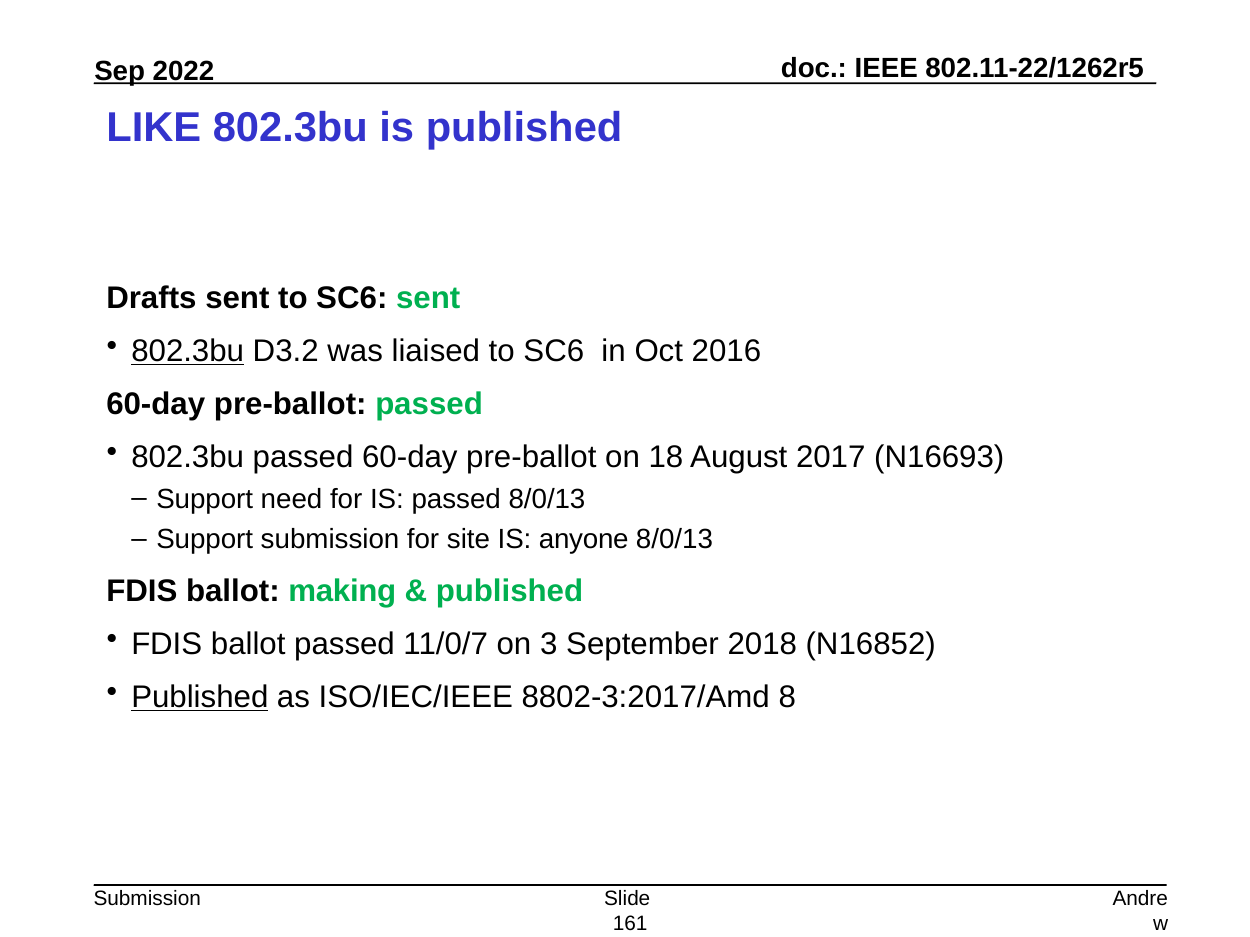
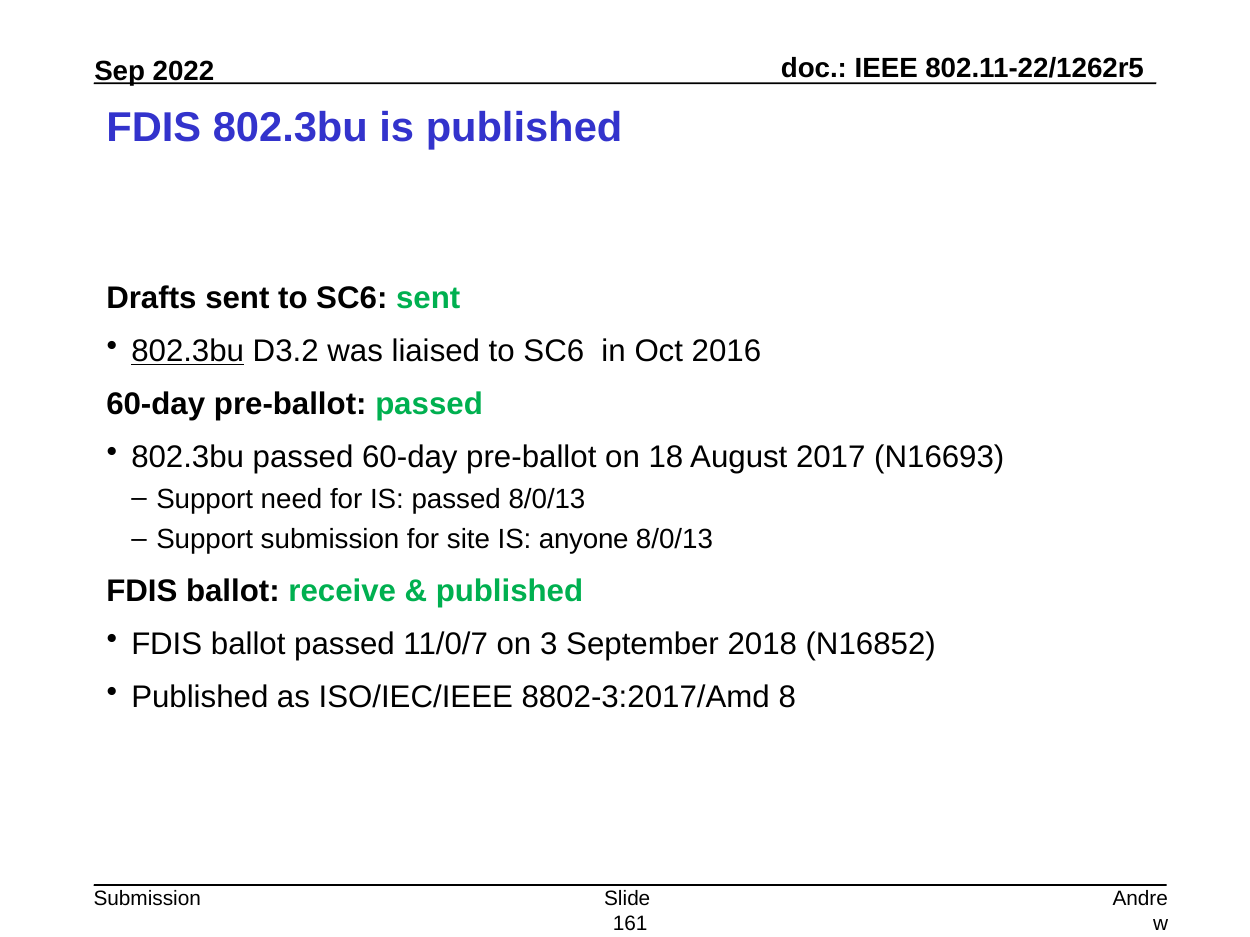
LIKE: LIKE -> FDIS (154, 128)
making: making -> receive (342, 591)
Published underline: present -> none (200, 697)
